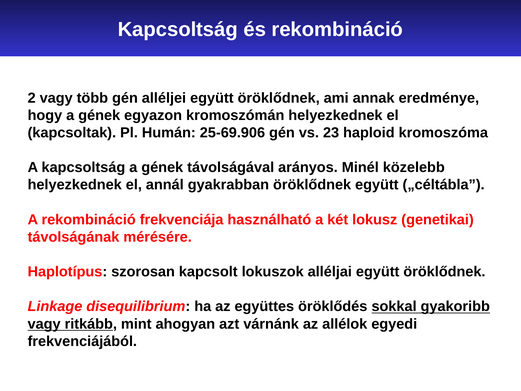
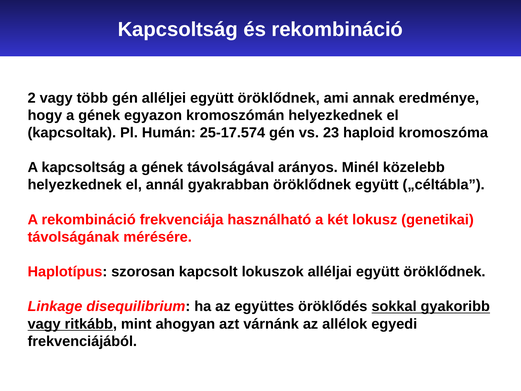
25-69.906: 25-69.906 -> 25-17.574 (232, 133)
